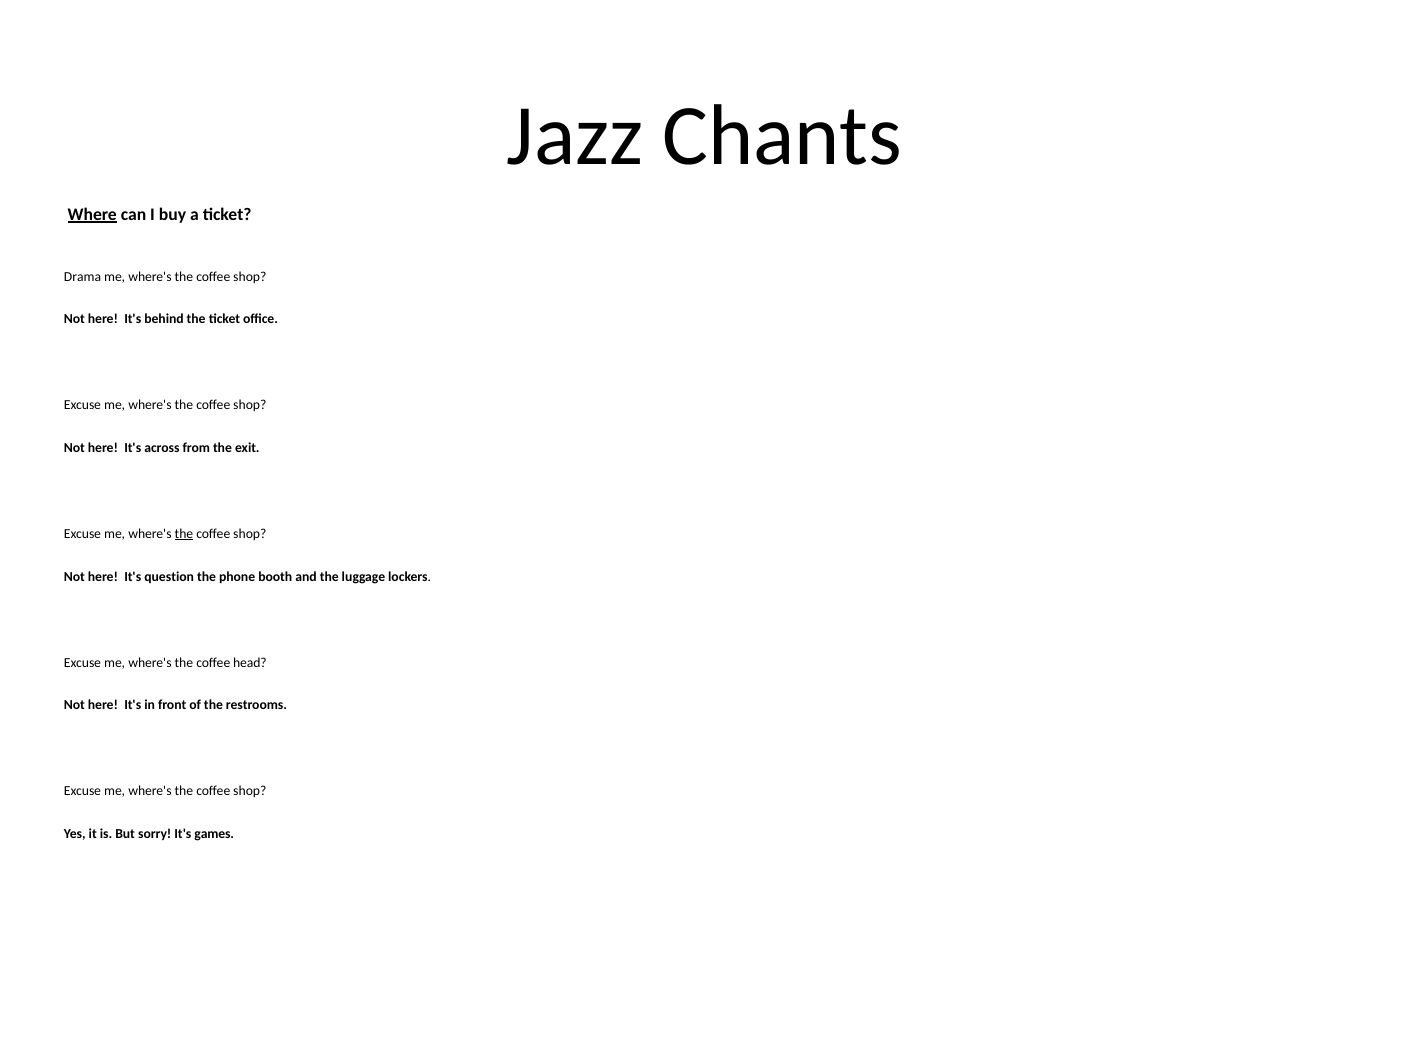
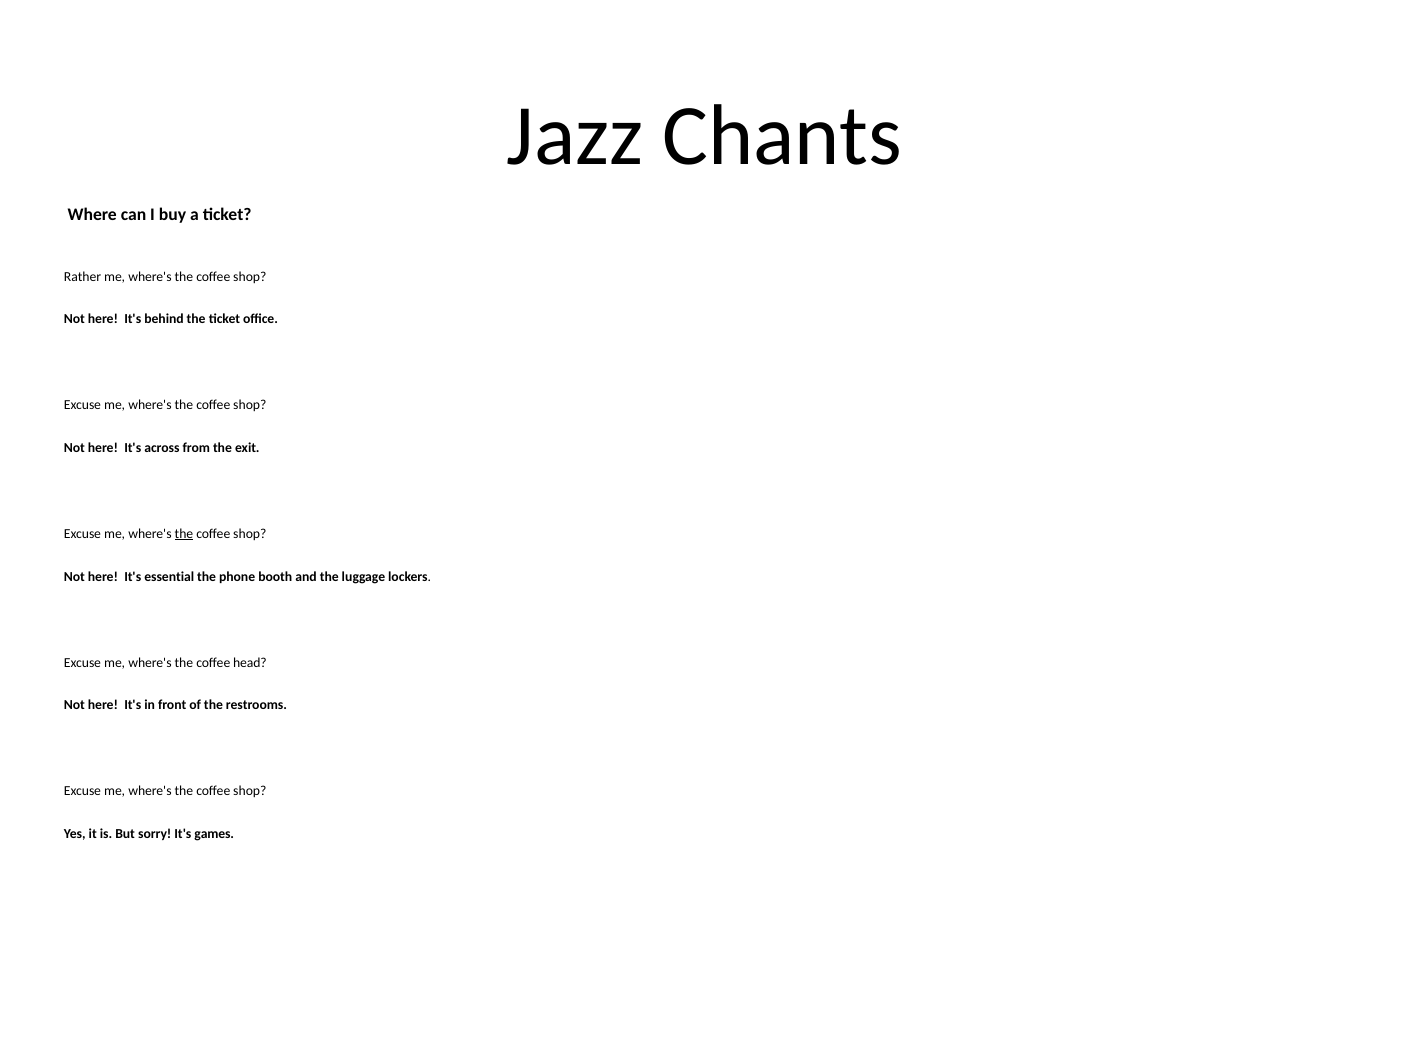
Where underline: present -> none (92, 214)
Drama: Drama -> Rather (83, 277)
question: question -> essential (169, 577)
